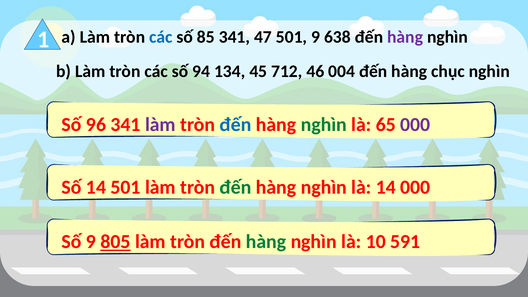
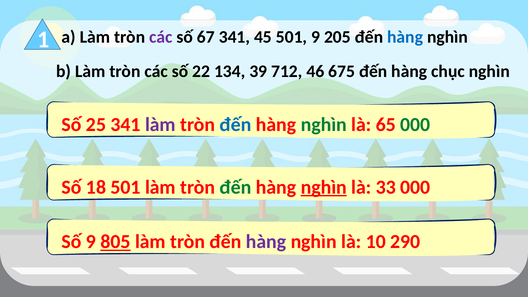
các colour: blue -> purple (161, 37)
85: 85 -> 67 (206, 37)
47: 47 -> 45 (263, 37)
638: 638 -> 205 (337, 37)
hàng colour: purple -> blue (405, 37)
94: 94 -> 22 (201, 72)
45: 45 -> 39 (258, 72)
004: 004 -> 675 (342, 72)
96: 96 -> 25 (96, 124)
000 colour: purple -> green (415, 124)
Số 14: 14 -> 18 (96, 187)
nghìn underline: none -> present (324, 187)
là 14: 14 -> 33 (386, 187)
hàng colour: green -> purple (266, 242)
591: 591 -> 290 (405, 242)
